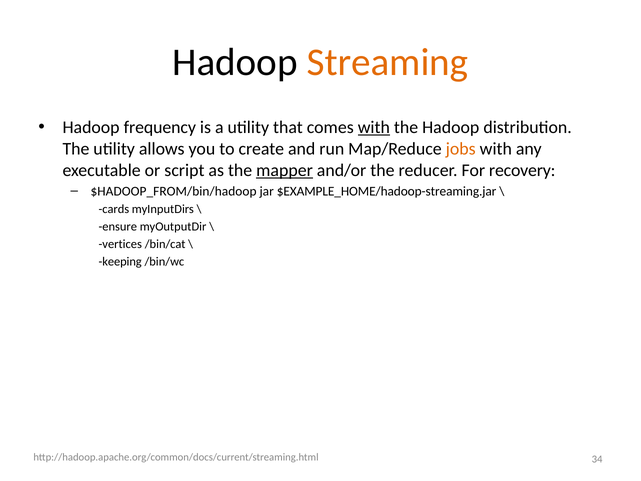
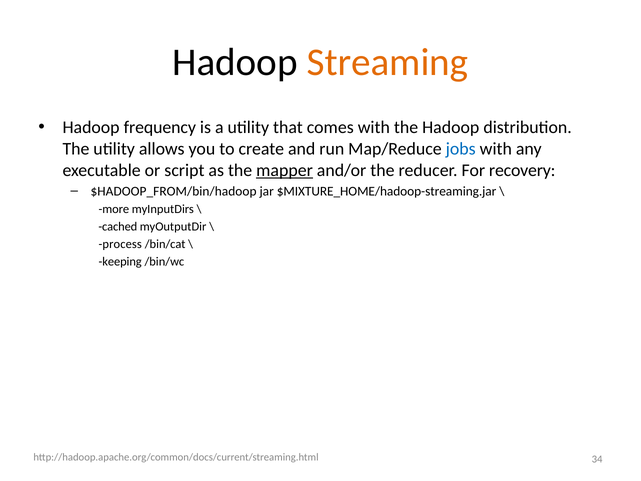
with underline: present -> none (374, 127)
jobs colour: orange -> blue (461, 149)
$EXAMPLE_HOME/hadoop-streaming.jar: $EXAMPLE_HOME/hadoop-streaming.jar -> $MIXTURE_HOME/hadoop-streaming.jar (387, 191)
cards: cards -> more (114, 209)
ensure: ensure -> cached (118, 227)
vertices: vertices -> process (120, 244)
